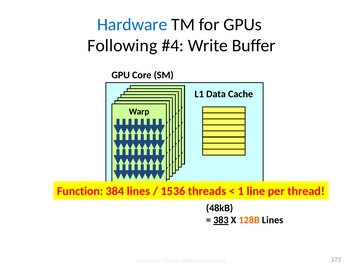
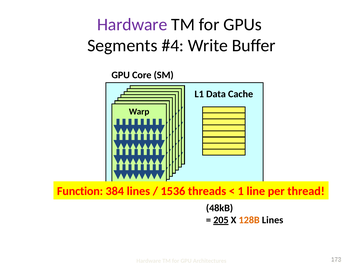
Hardware colour: blue -> purple (132, 25)
Following: Following -> Segments (122, 46)
383: 383 -> 205 (221, 220)
